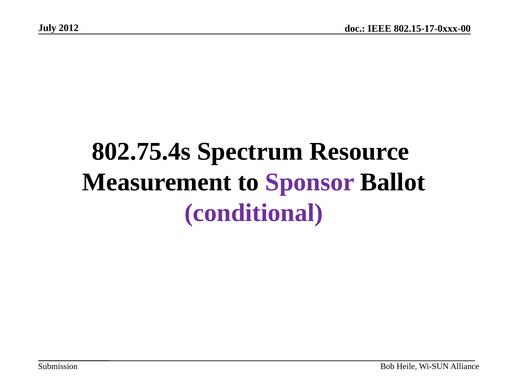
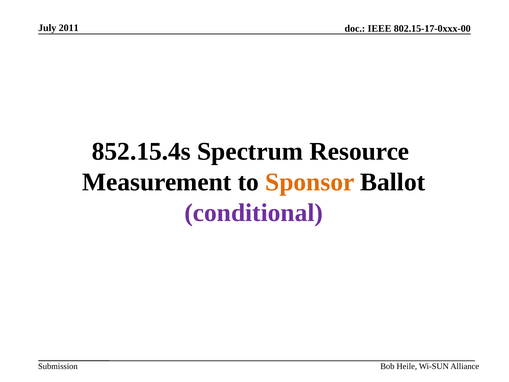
2012: 2012 -> 2011 (69, 28)
802.75.4s: 802.75.4s -> 852.15.4s (141, 151)
Sponsor colour: purple -> orange (310, 182)
